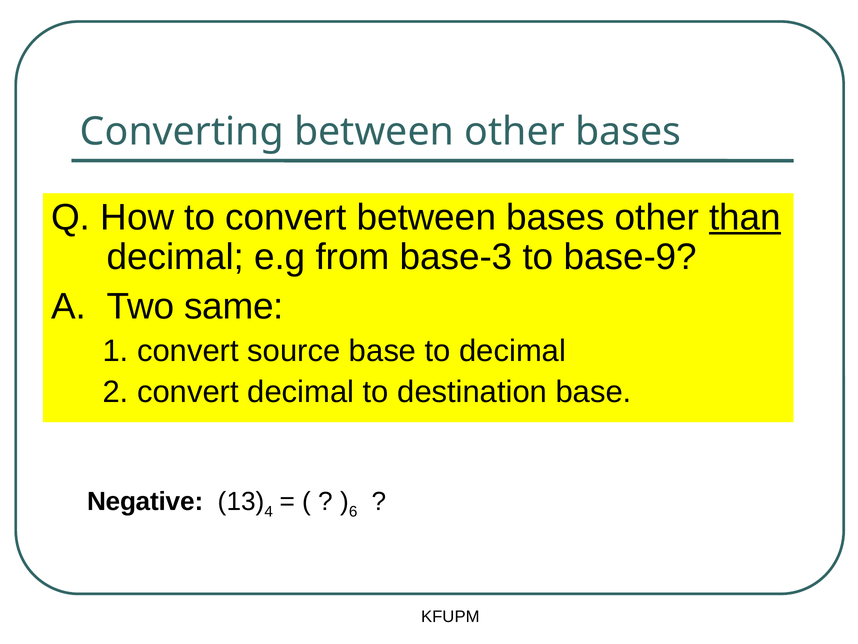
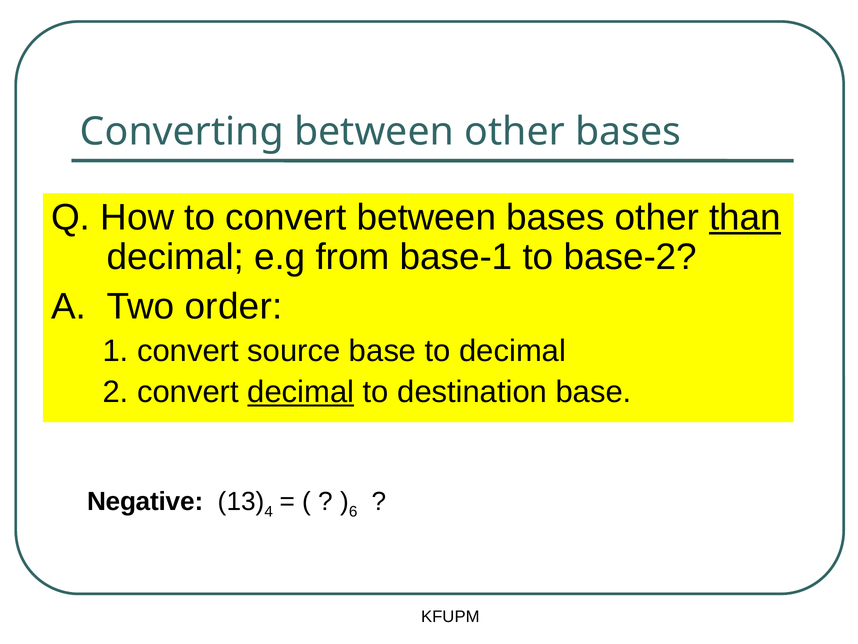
base-3: base-3 -> base-1 (456, 257)
base-9: base-9 -> base-2 (630, 257)
same: same -> order (234, 306)
decimal underline: none -> present (301, 392)
